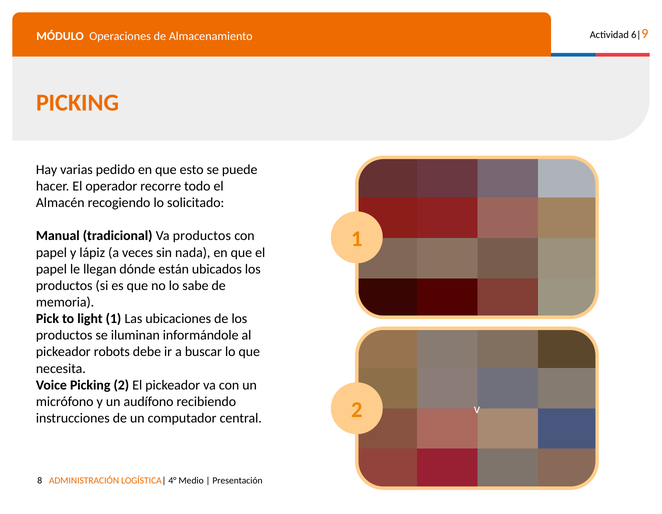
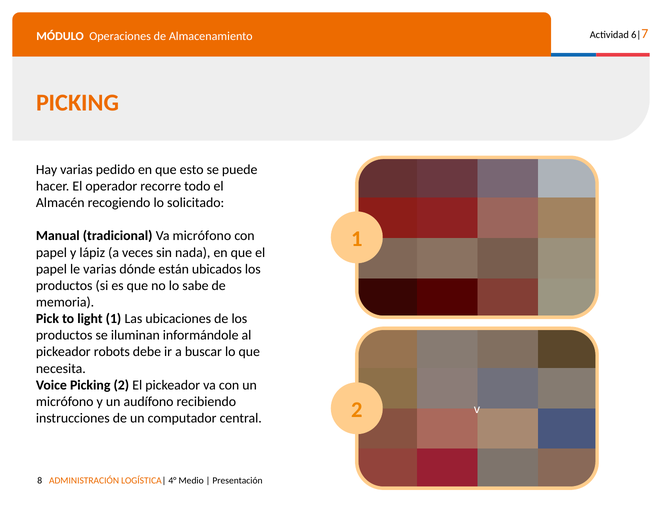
9: 9 -> 7 (645, 34)
Va productos: productos -> micrófono (202, 236)
le llegan: llegan -> varias (100, 270)
